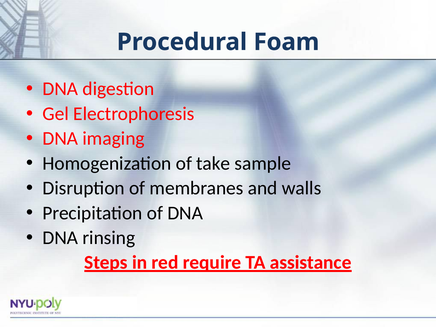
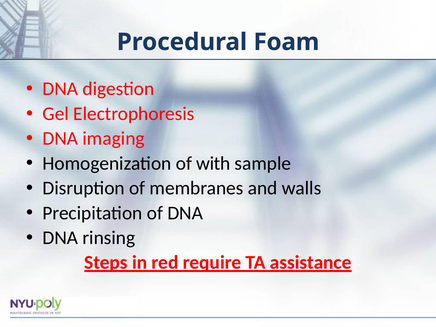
take: take -> with (213, 163)
